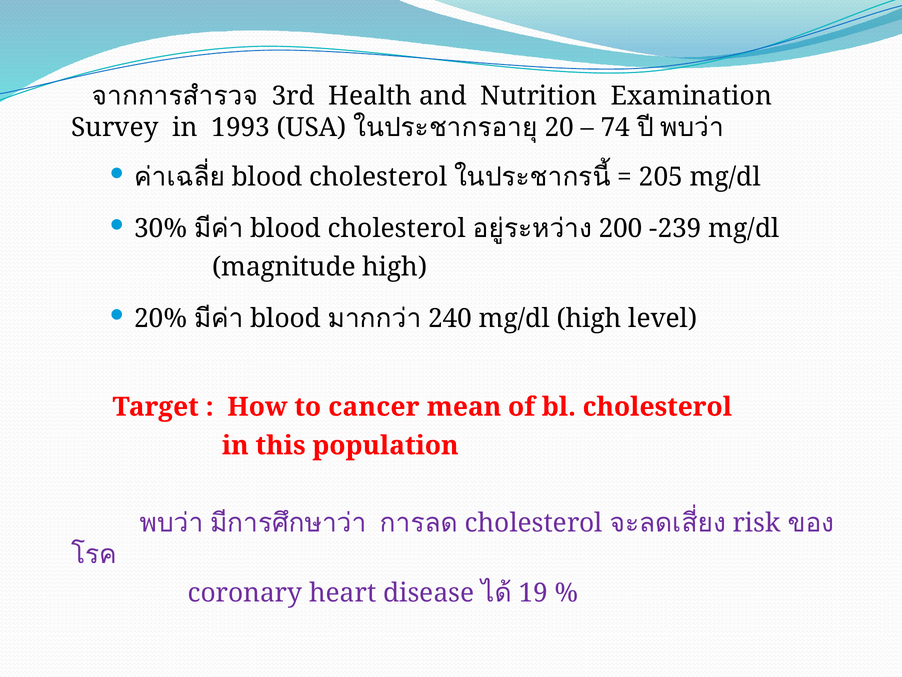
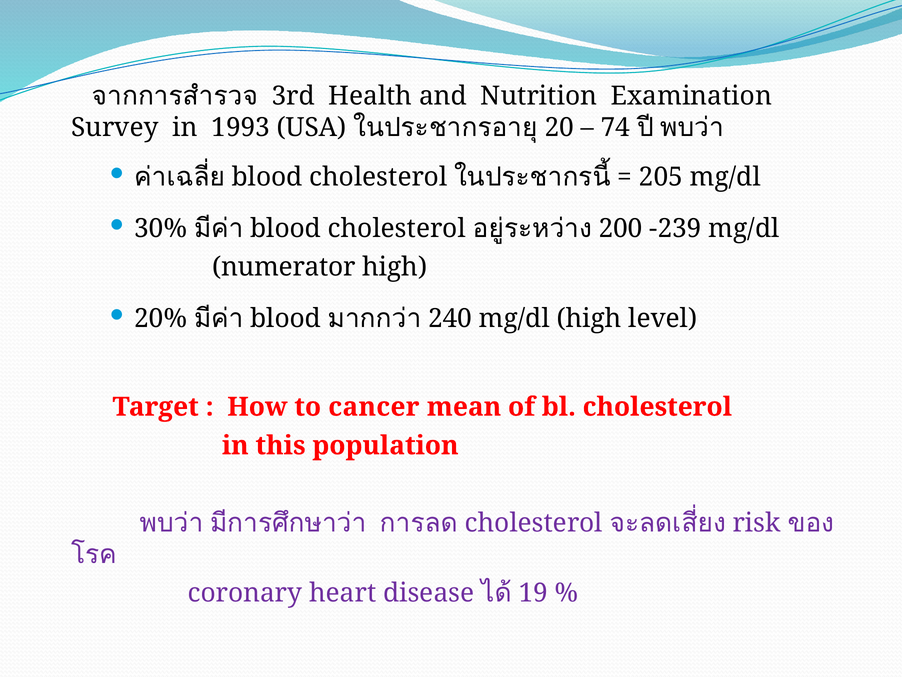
magnitude: magnitude -> numerator (284, 267)
